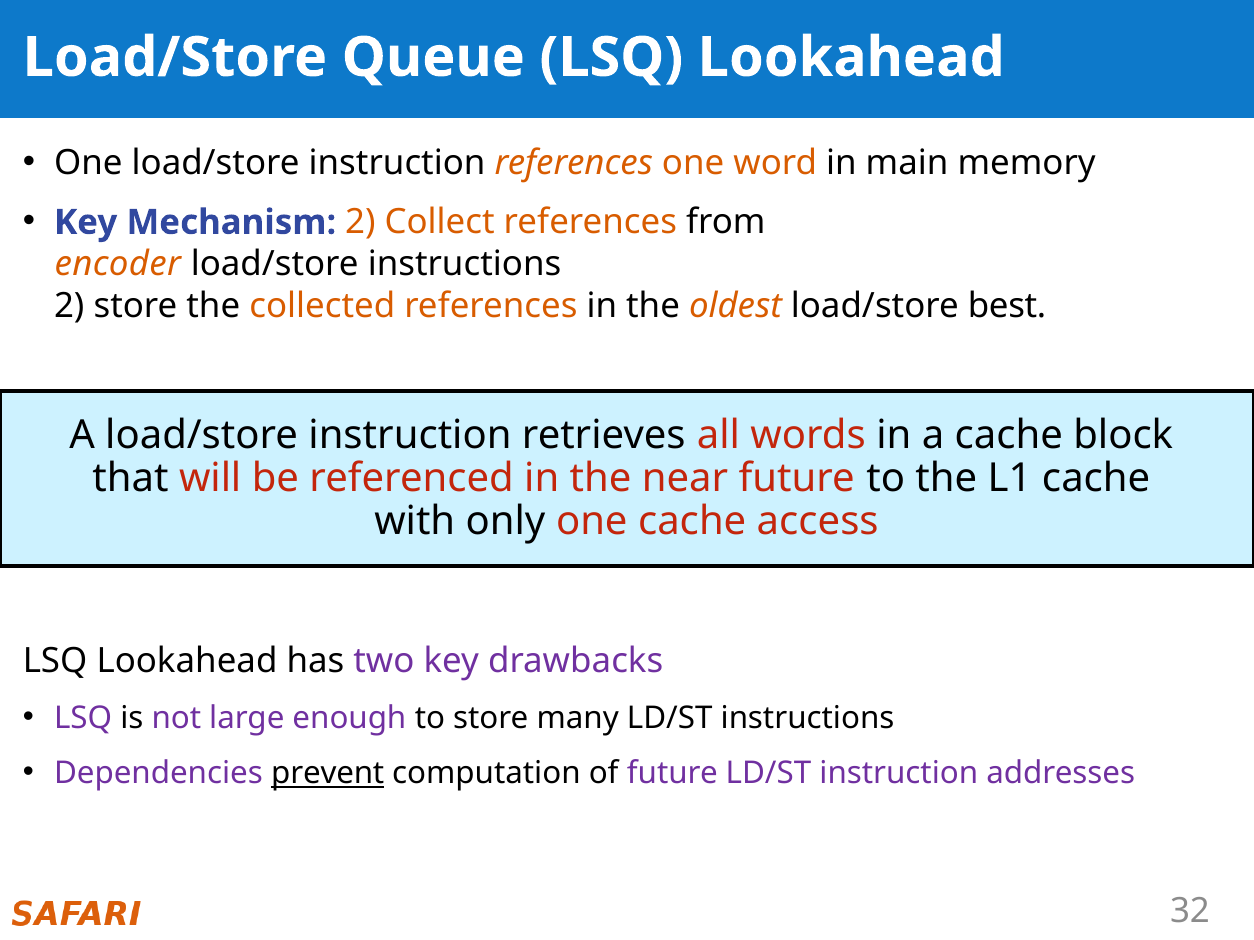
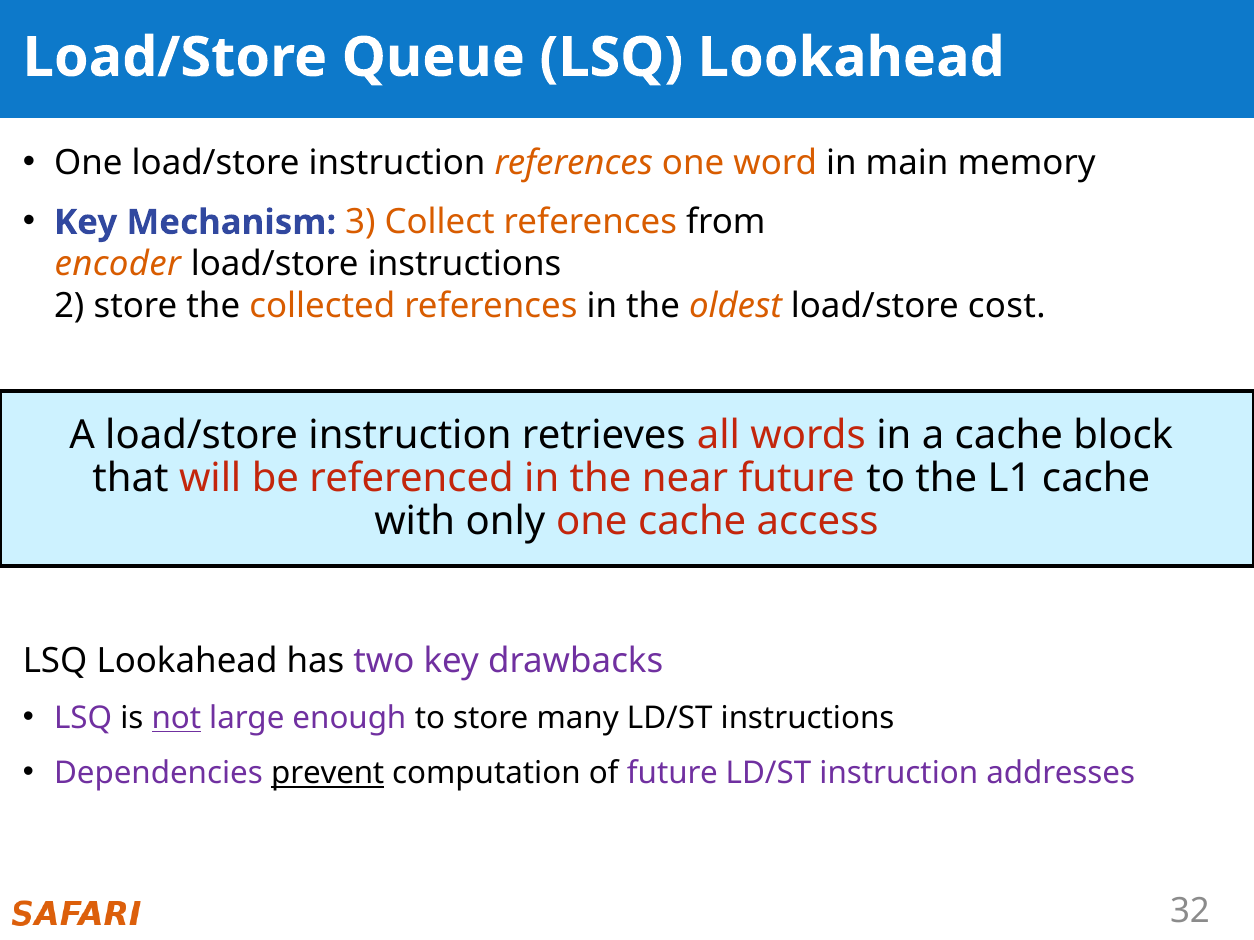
Mechanism 2: 2 -> 3 (360, 222)
best: best -> cost (1007, 306)
not underline: none -> present (176, 718)
